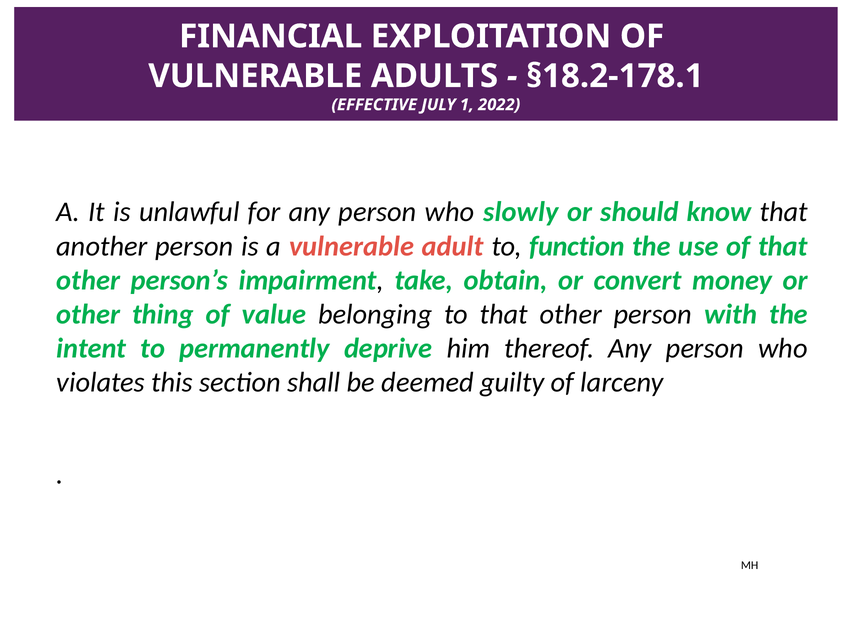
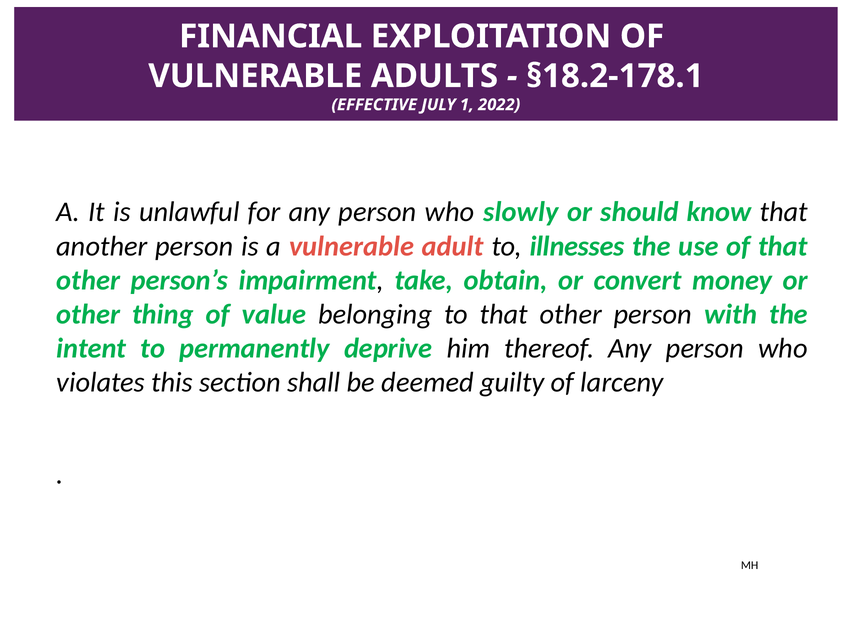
function: function -> illnesses (577, 246)
